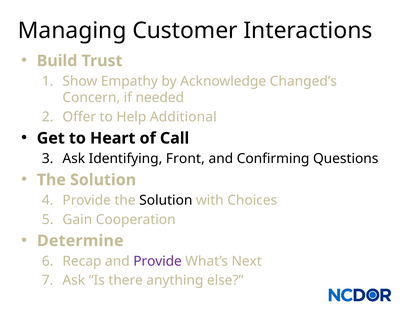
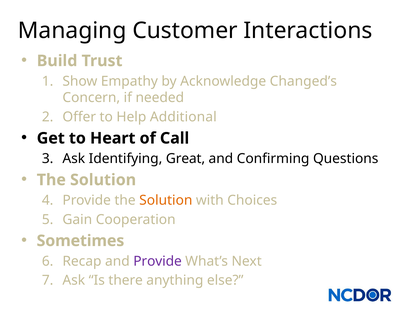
Front: Front -> Great (186, 159)
Solution colour: black -> orange (166, 200)
Determine: Determine -> Sometimes (80, 241)
